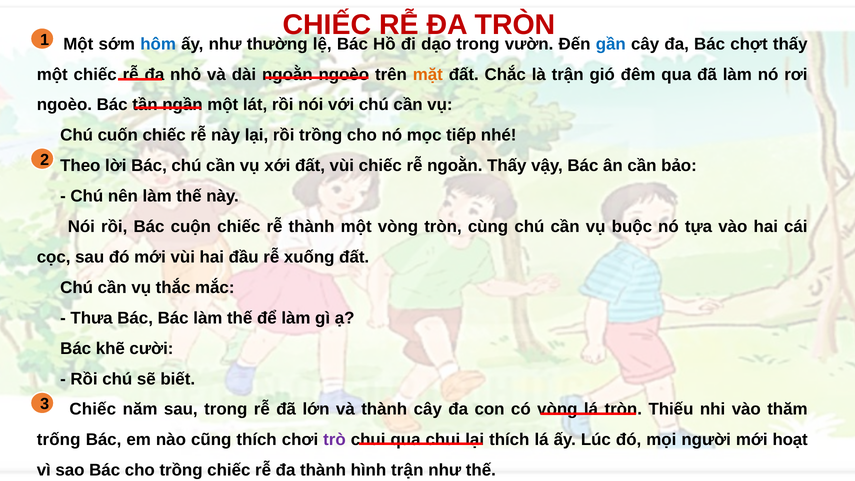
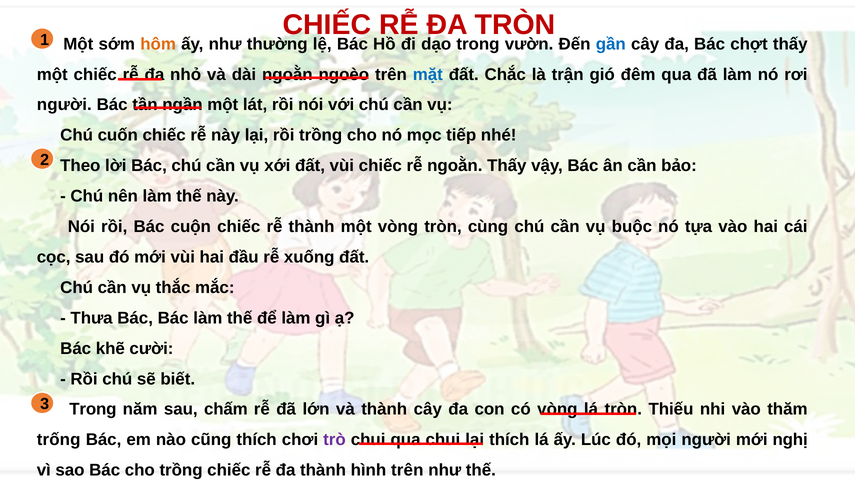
hôm colour: blue -> orange (158, 44)
mặt colour: orange -> blue (428, 74)
ngoèo: ngoèo -> người (64, 105)
Chiếc: Chiếc -> Trong (93, 409)
sau trong: trong -> chấm (226, 409)
hoạt: hoạt -> nghị (790, 440)
hình trận: trận -> trên (407, 470)
